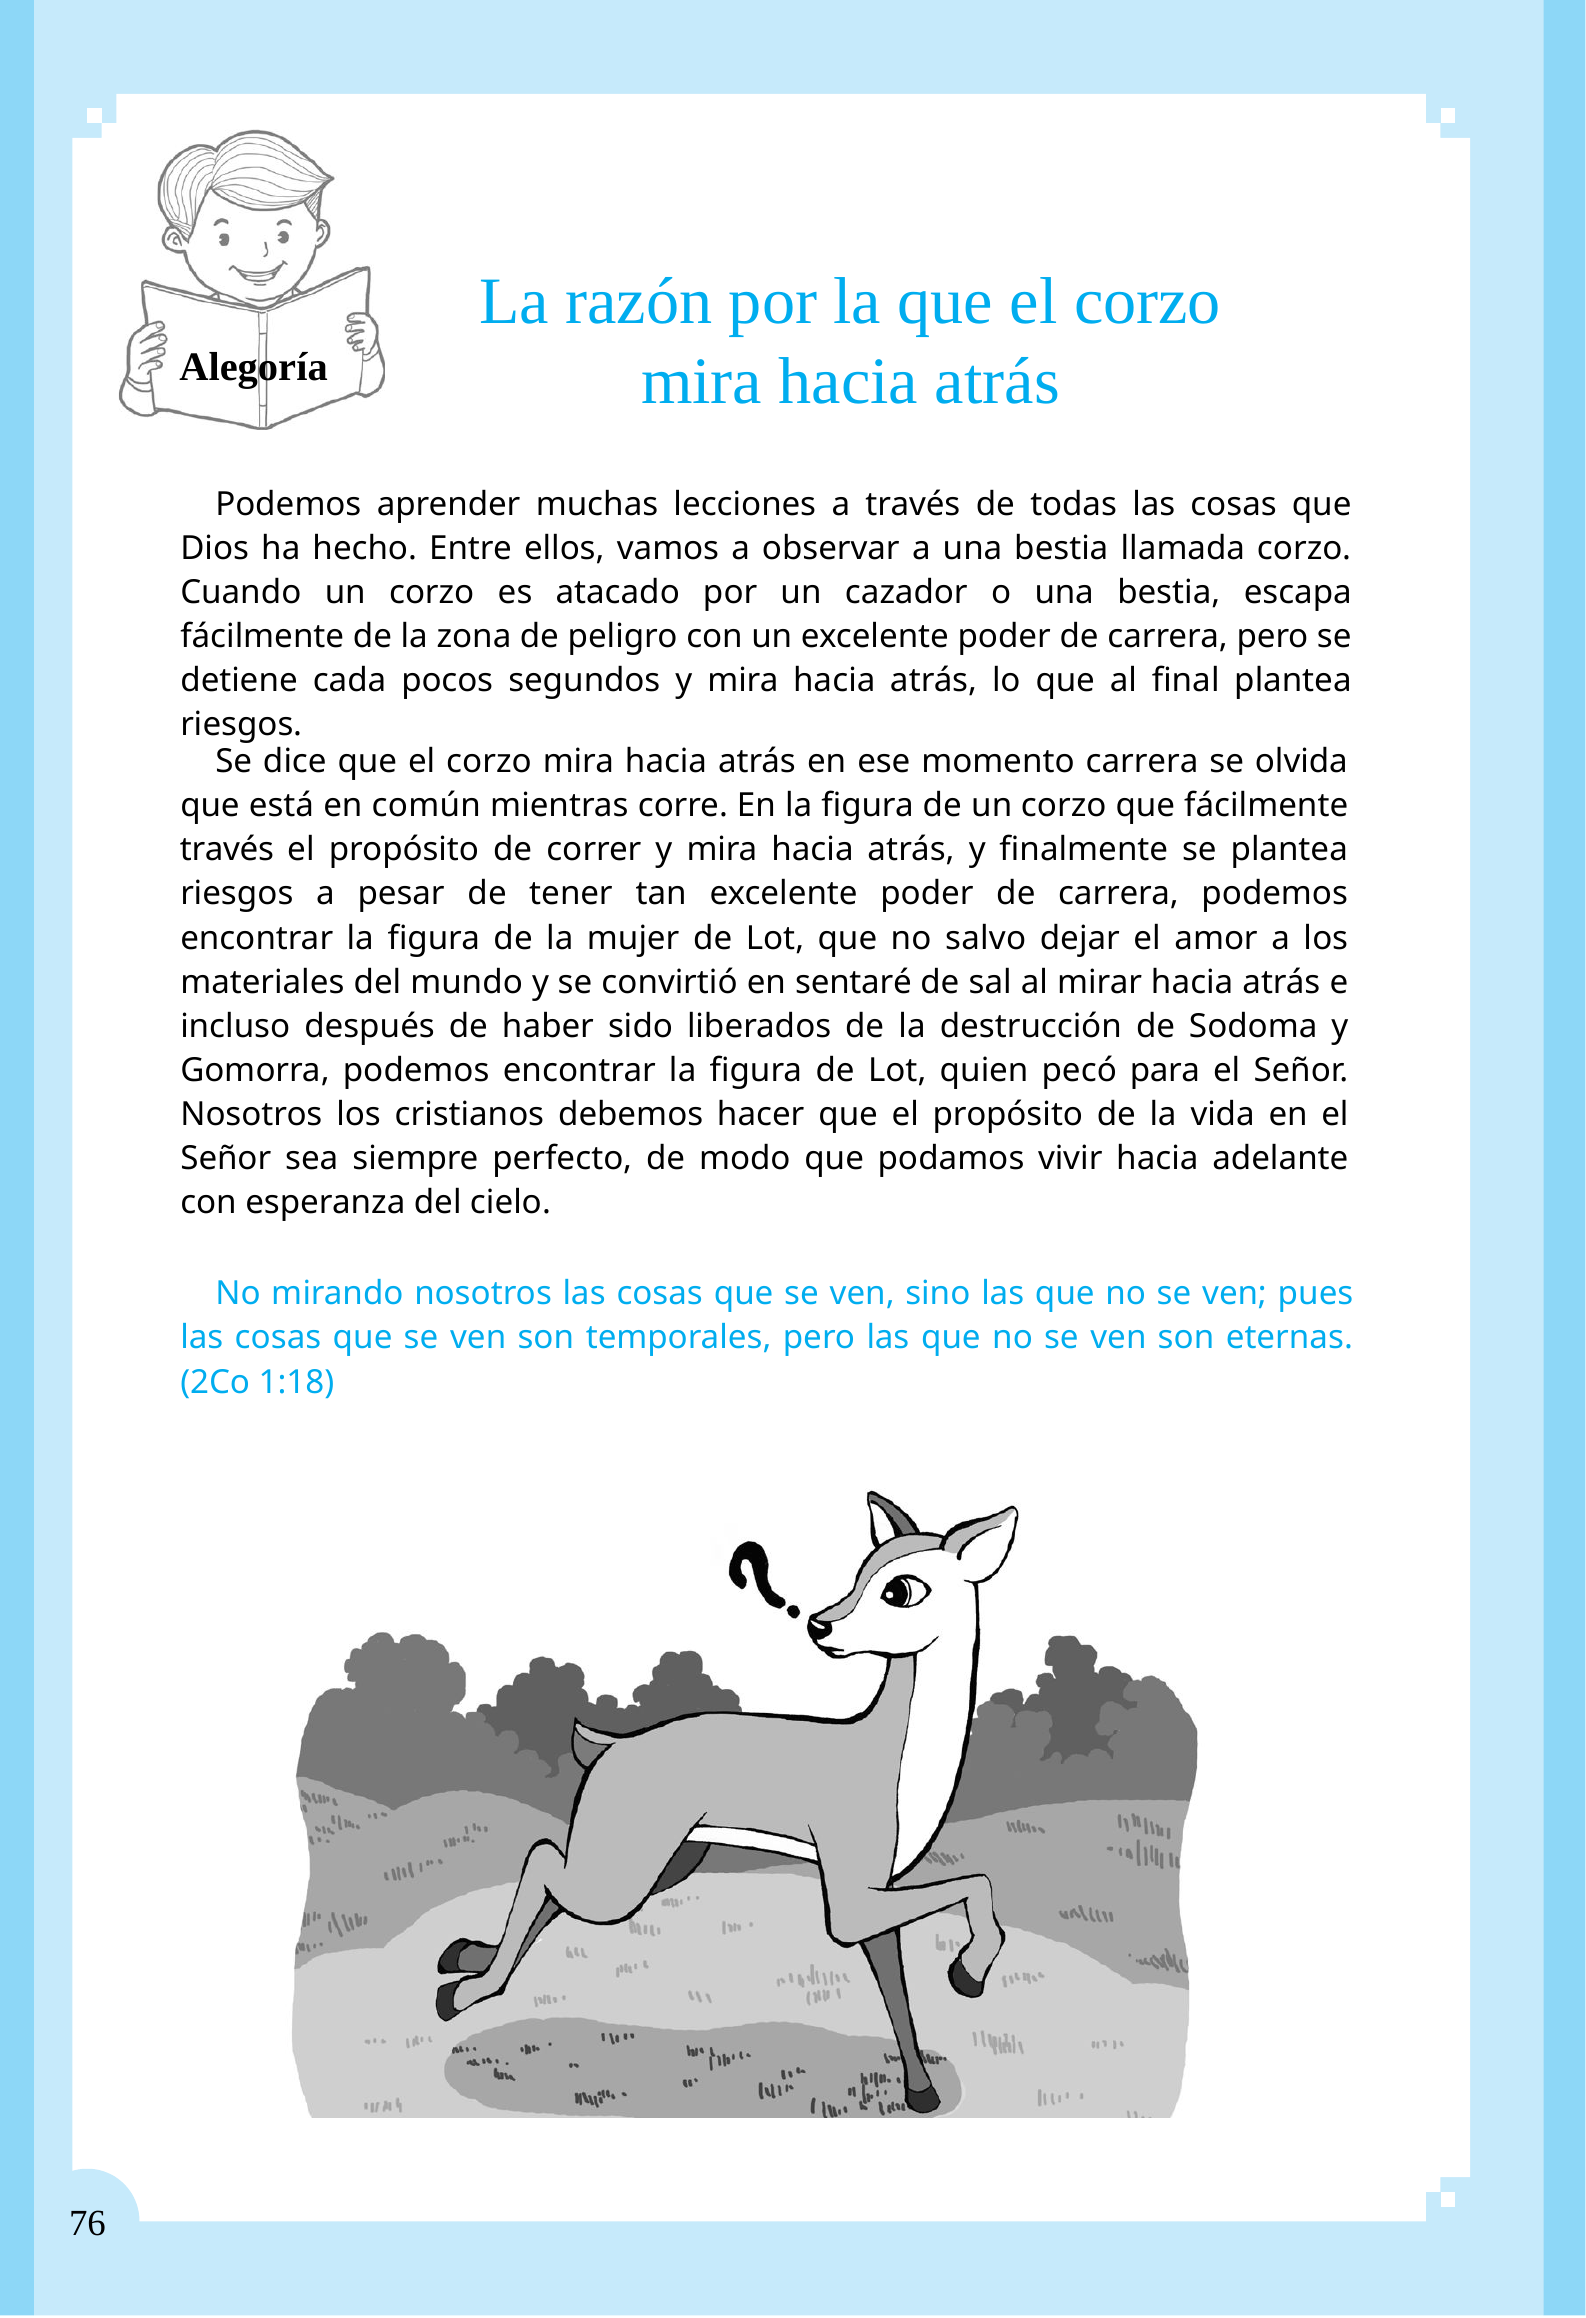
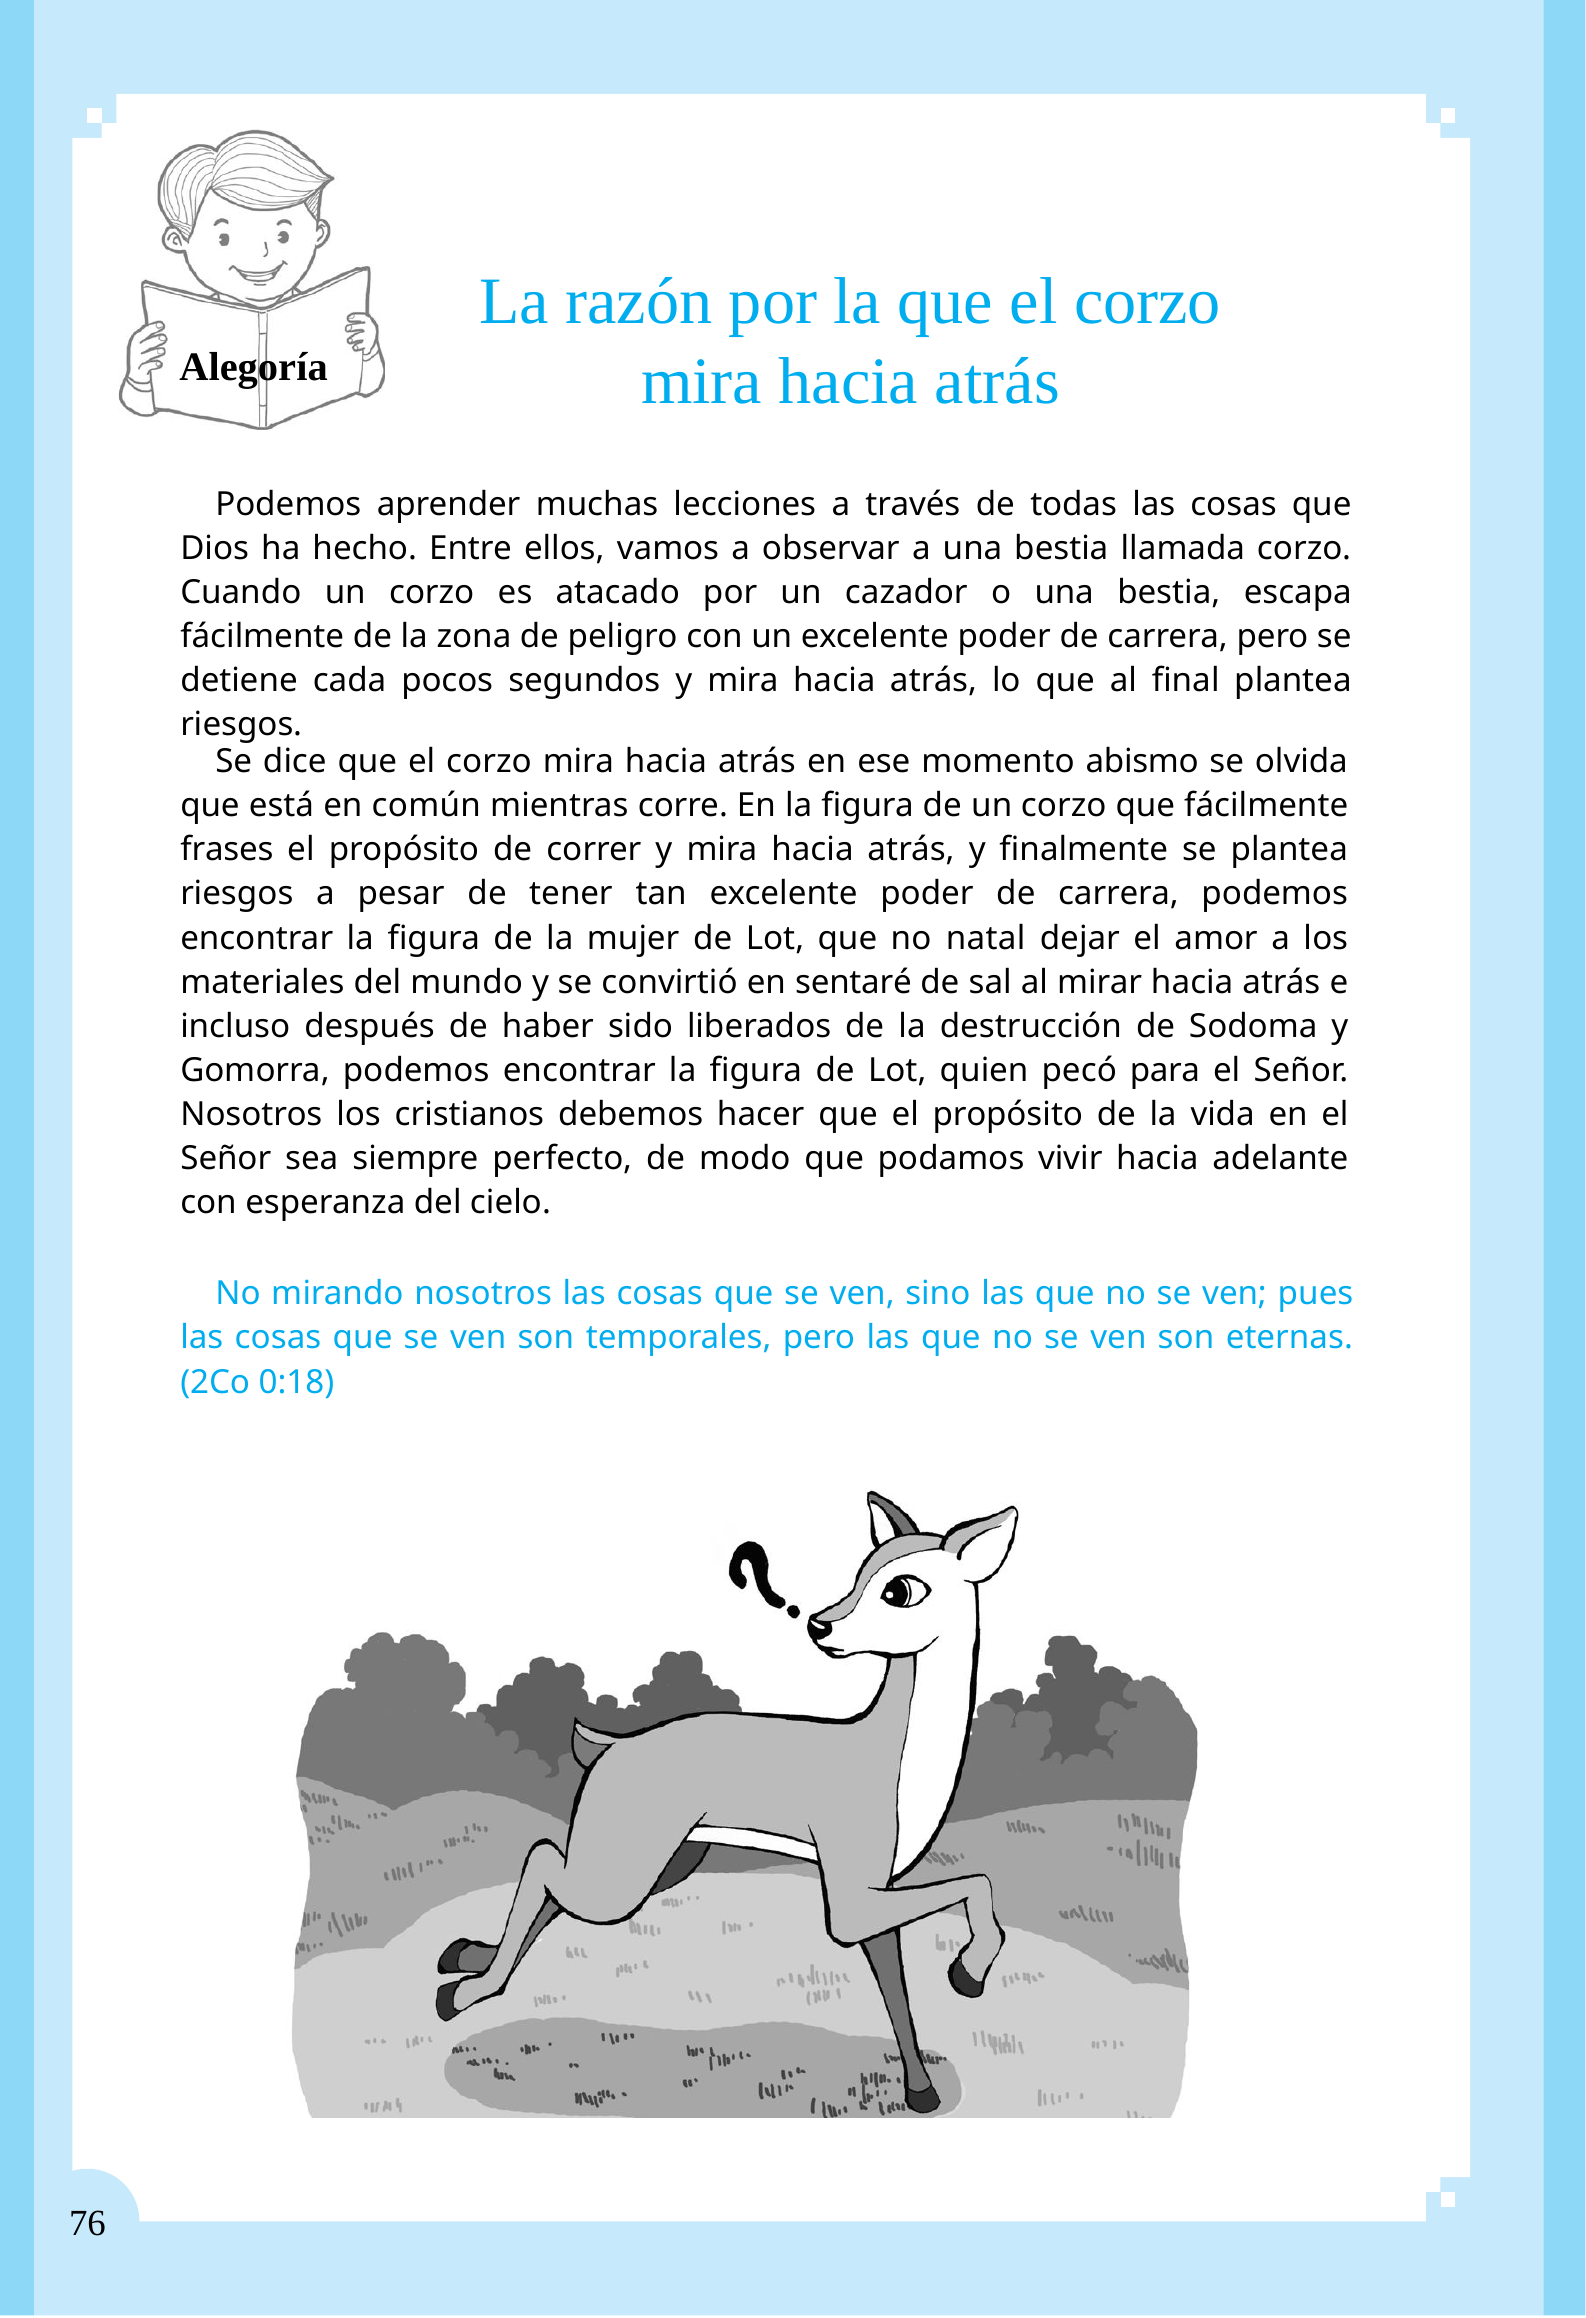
momento carrera: carrera -> abismo (1142, 762)
través: través -> frases (227, 850)
salvo: salvo -> natal (986, 938)
1:18: 1:18 -> 0:18 (297, 1382)
